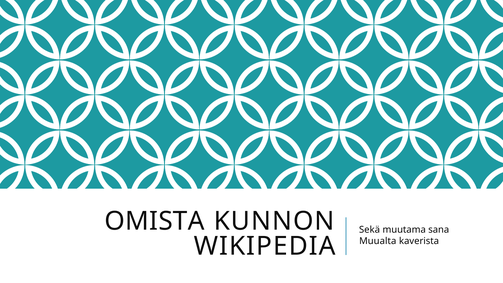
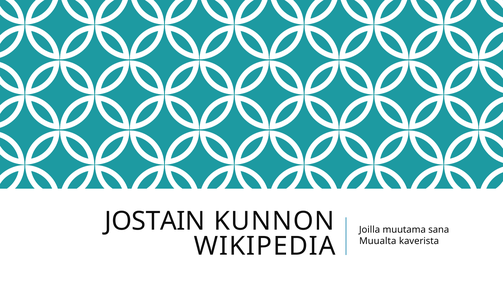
OMISTA: OMISTA -> JOSTAIN (155, 221)
Sekä: Sekä -> Joilla (370, 230)
